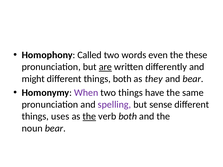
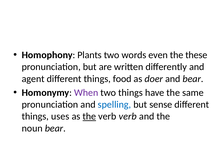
Called: Called -> Plants (90, 55)
are underline: present -> none (105, 67)
might: might -> agent (33, 79)
things both: both -> food (122, 79)
they: they -> doer (154, 79)
spelling colour: purple -> blue (114, 105)
verb both: both -> verb (128, 117)
